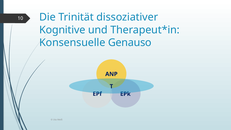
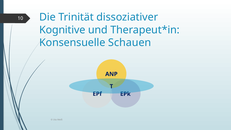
Genauso: Genauso -> Schauen (130, 43)
